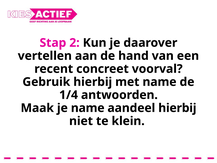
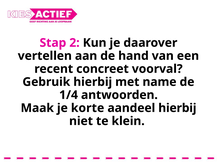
je name: name -> korte (88, 108)
